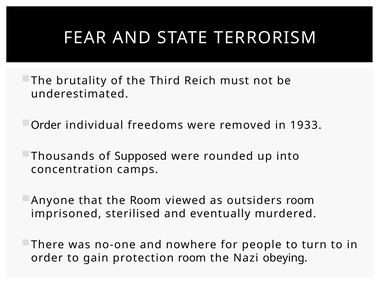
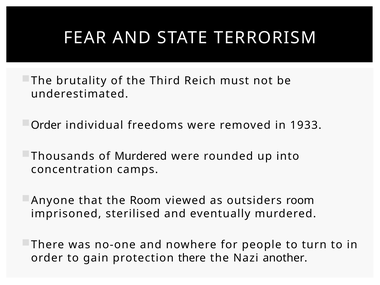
of Supposed: Supposed -> Murdered (141, 156)
protection room: room -> there (192, 258)
obeying: obeying -> another (285, 258)
